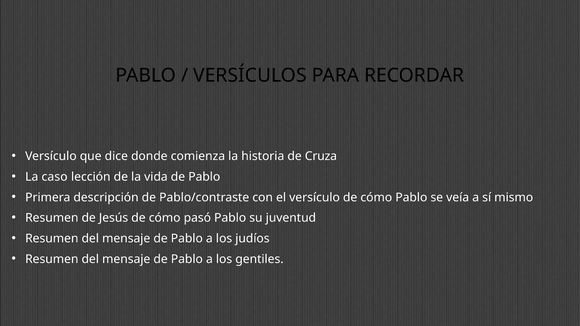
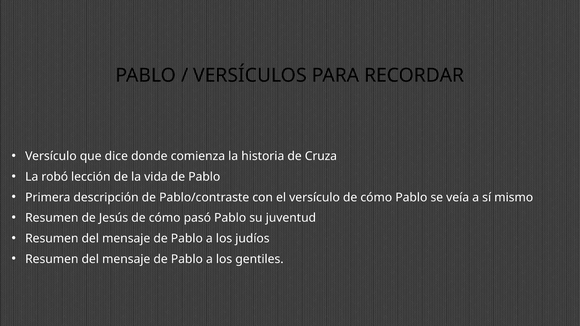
caso: caso -> robó (55, 177)
